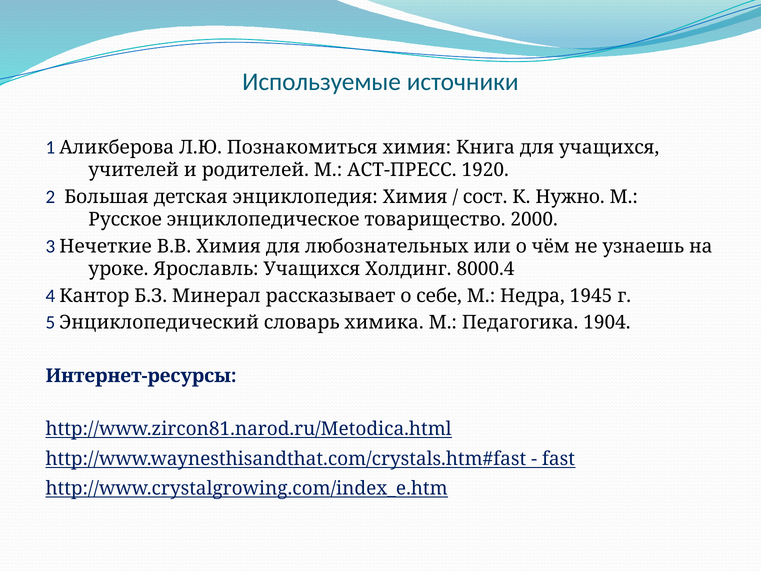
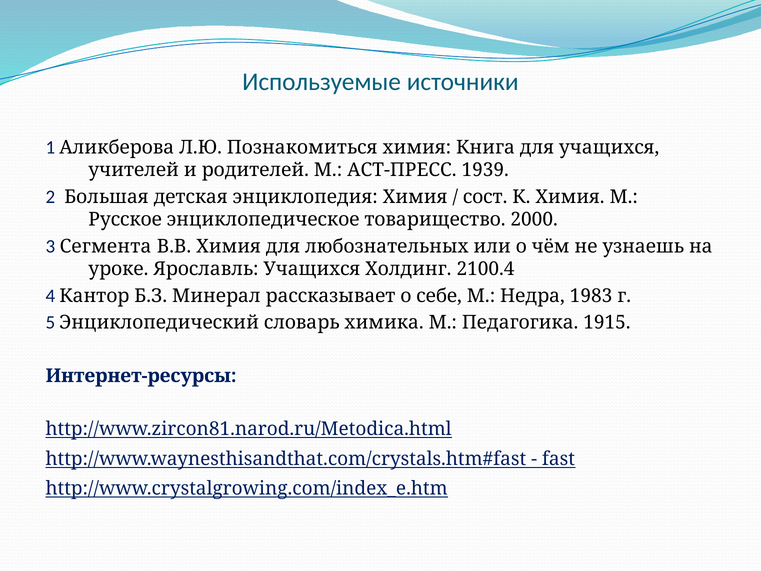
1920: 1920 -> 1939 (485, 170)
К Нужно: Нужно -> Химия (570, 197)
Нечеткие: Нечеткие -> Сегмента (106, 246)
8000.4: 8000.4 -> 2100.4 (485, 269)
1945: 1945 -> 1983 (591, 296)
1904: 1904 -> 1915 (607, 322)
